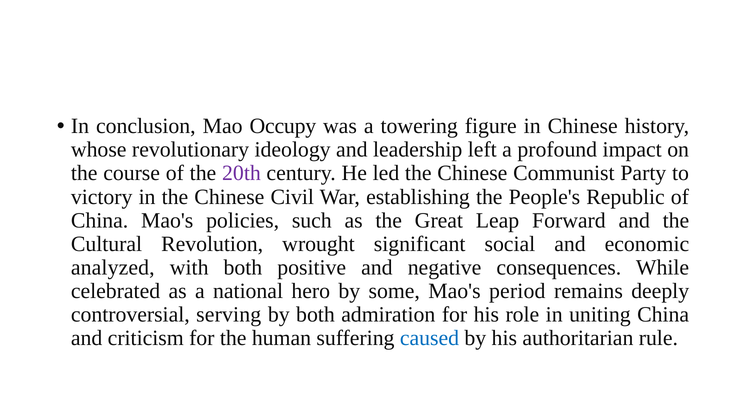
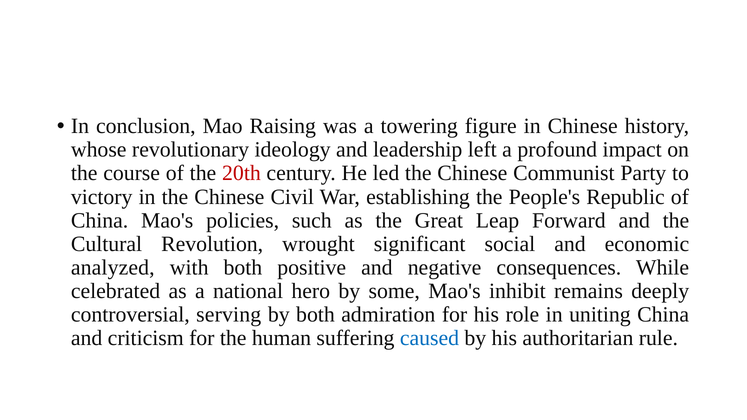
Occupy: Occupy -> Raising (283, 126)
20th colour: purple -> red (241, 173)
period: period -> inhibit (517, 291)
